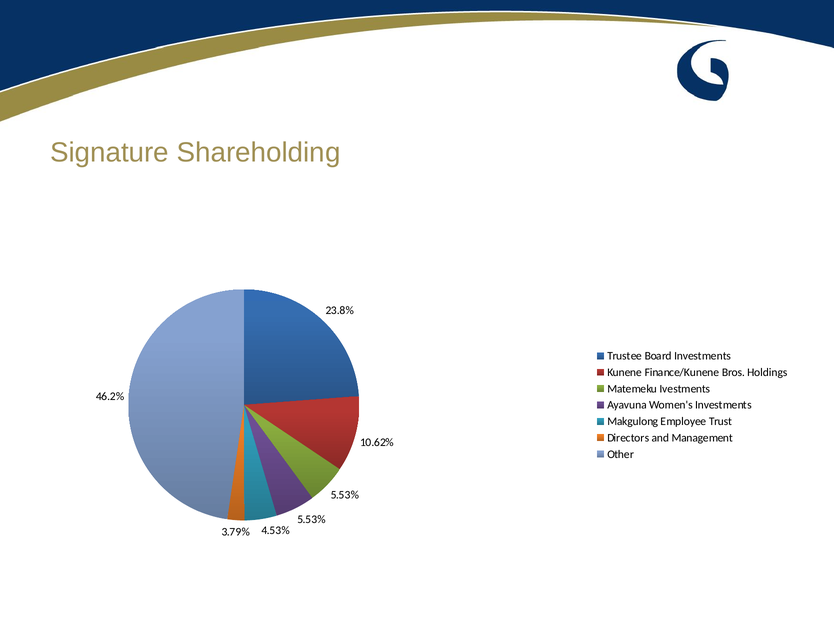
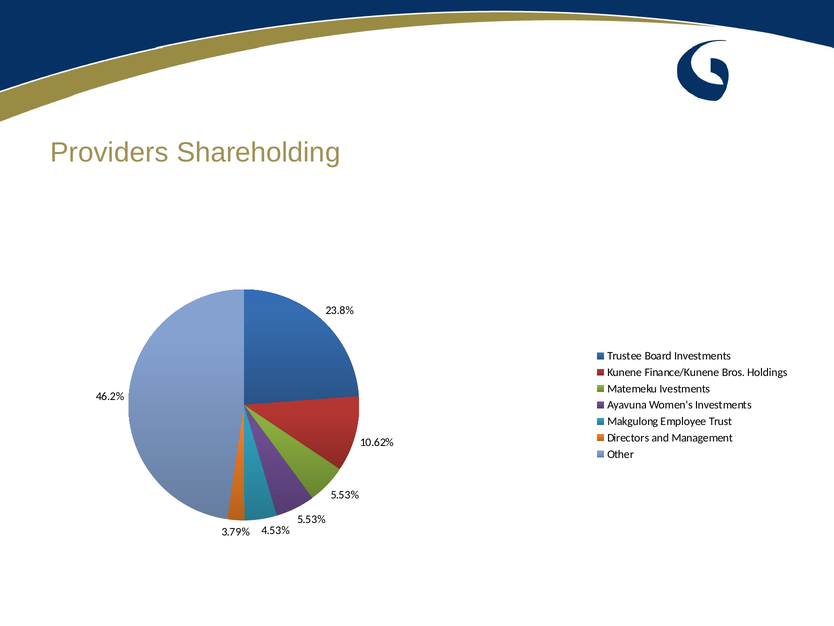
Signature: Signature -> Providers (109, 153)
